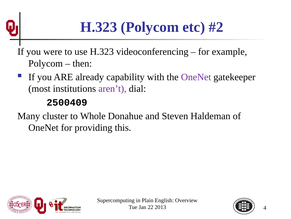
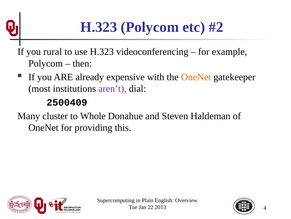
were: were -> rural (53, 52)
capability: capability -> expensive (126, 77)
OneNet colour: purple -> orange (196, 77)
